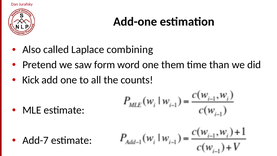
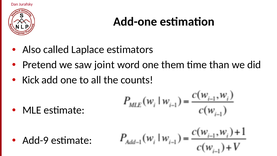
combining: combining -> estimators (130, 50)
form: form -> joint (104, 65)
Add-7: Add-7 -> Add-9 (36, 140)
